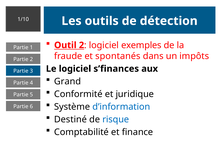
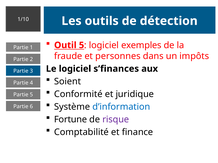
Outil 2: 2 -> 5 (82, 45)
spontanés: spontanés -> personnes (118, 56)
Grand: Grand -> Soient (68, 82)
Destiné: Destiné -> Fortune (71, 120)
risque colour: blue -> purple (116, 120)
